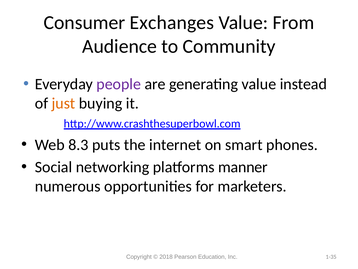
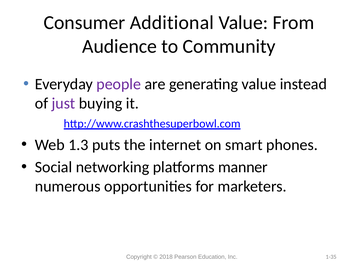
Exchanges: Exchanges -> Additional (172, 23)
just colour: orange -> purple (64, 103)
8.3: 8.3 -> 1.3 (78, 145)
